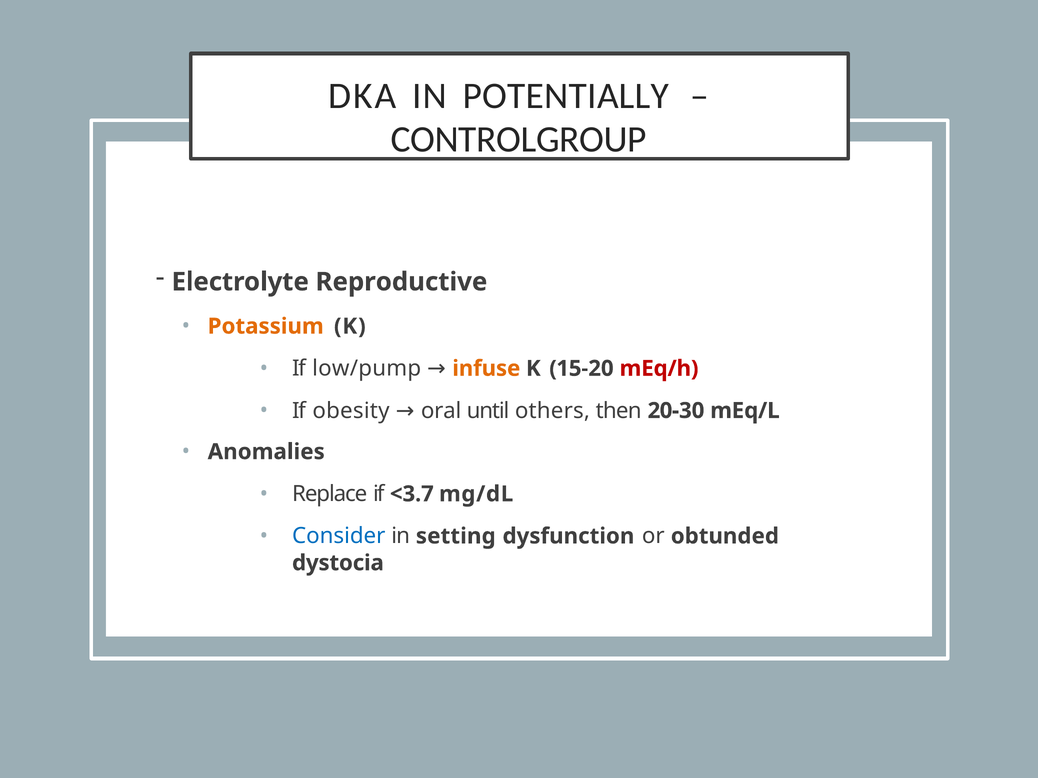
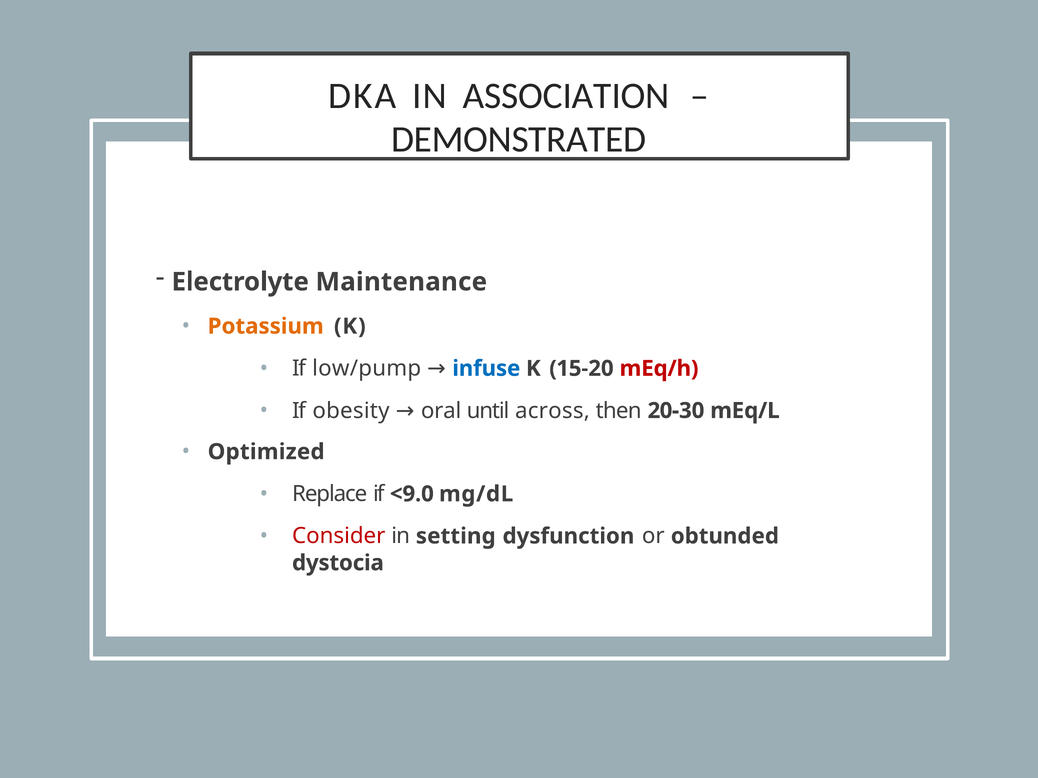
POTENTIALLY: POTENTIALLY -> ASSOCIATION (566, 96)
CONTROLGROUP: CONTROLGROUP -> DEMONSTRATED (519, 139)
Reproductive: Reproductive -> Maintenance (401, 282)
infuse colour: orange -> blue (486, 369)
others: others -> across (552, 411)
Anomalies: Anomalies -> Optimized (266, 452)
<3.7: <3.7 -> <9.0 (412, 494)
Consider colour: blue -> red (339, 536)
